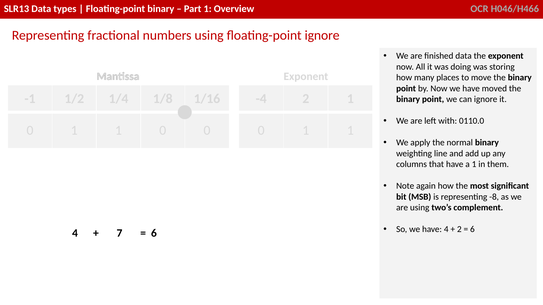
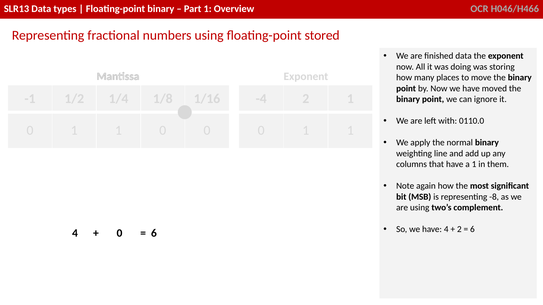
floating-point ignore: ignore -> stored (322, 36)
7: 7 -> 0 (120, 234)
